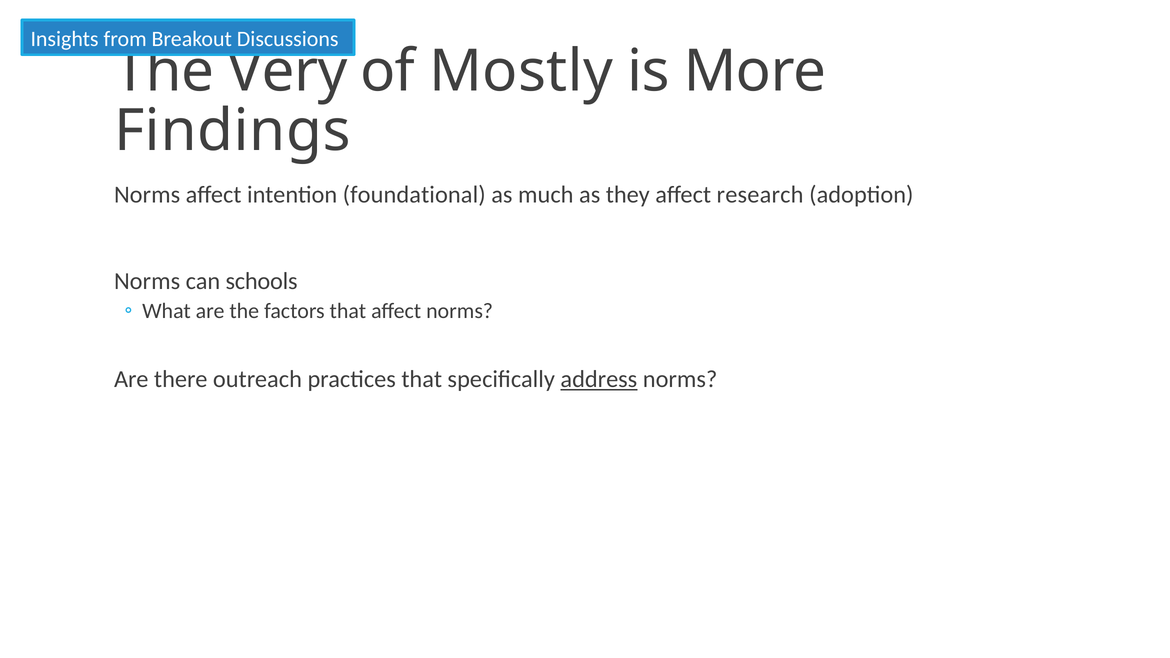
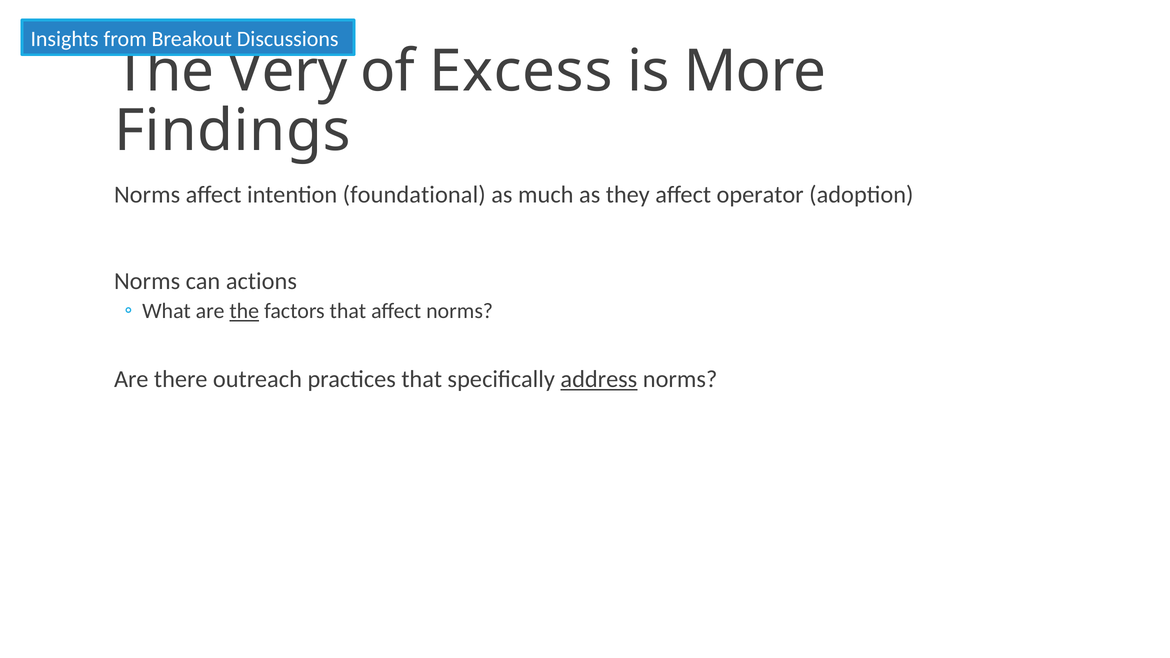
Mostly: Mostly -> Excess (521, 71)
research: research -> operator (760, 195)
schools: schools -> actions (261, 281)
the underline: none -> present (244, 311)
